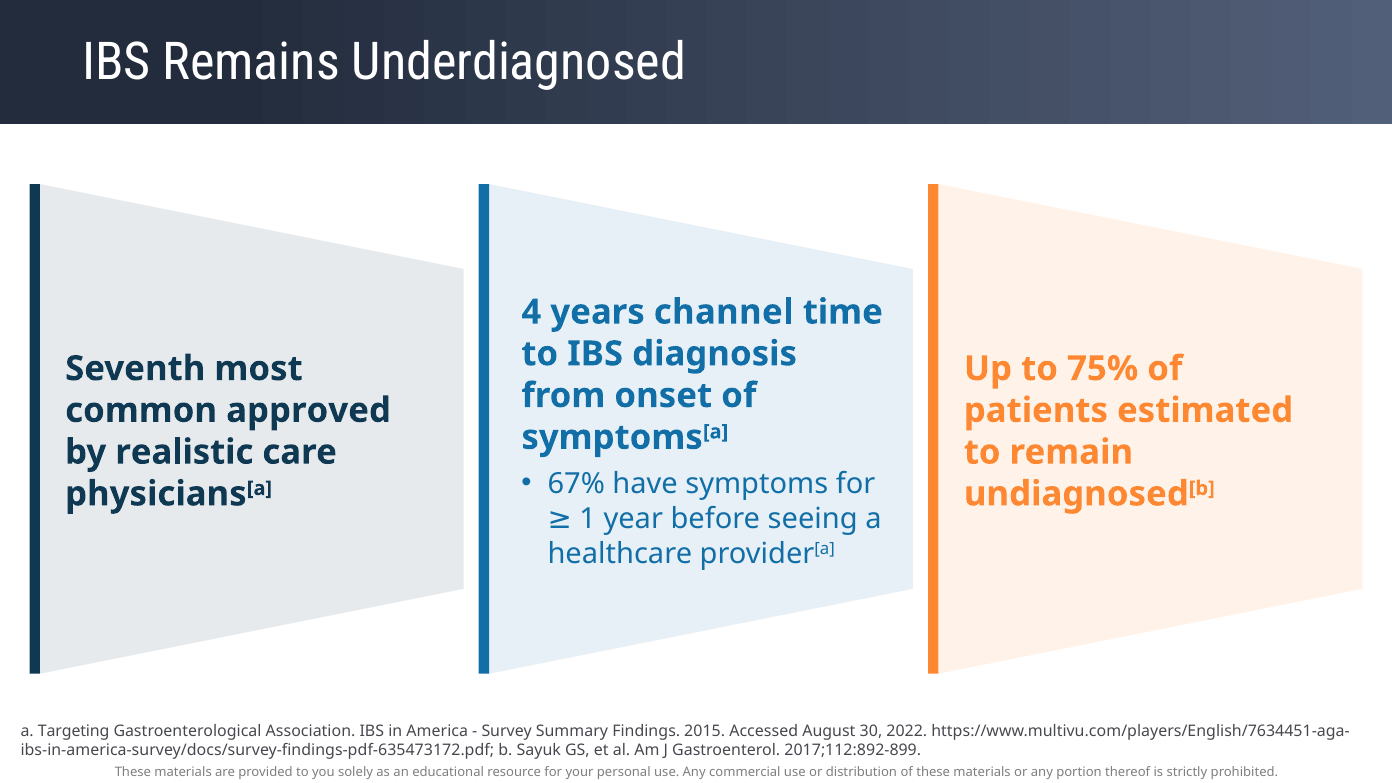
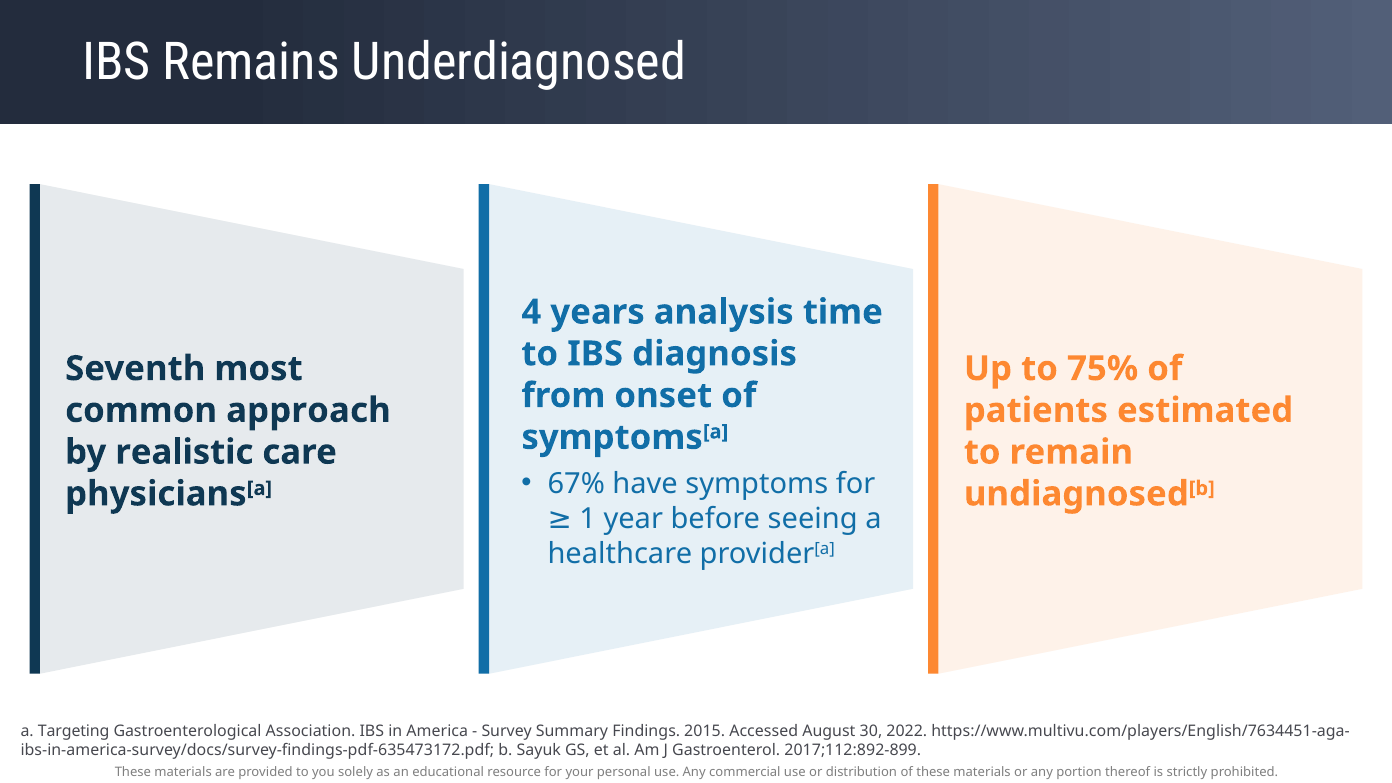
channel: channel -> analysis (724, 312)
approved: approved -> approach (308, 410)
